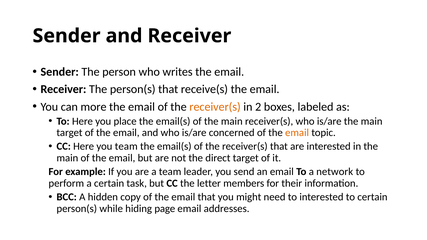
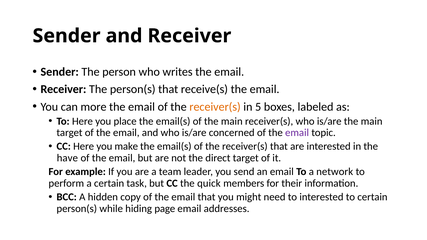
2: 2 -> 5 (258, 107)
email colour: orange -> purple (297, 133)
you team: team -> make (126, 147)
main: main -> have (67, 158)
letter: letter -> quick (209, 183)
